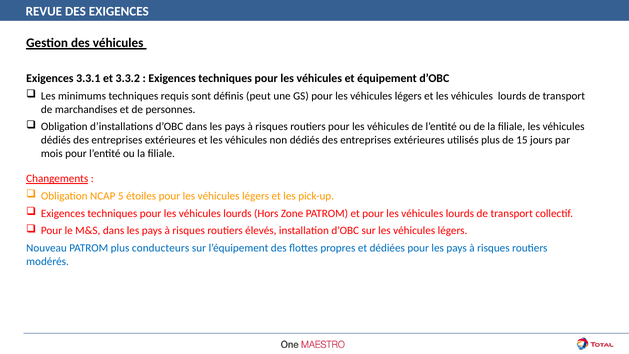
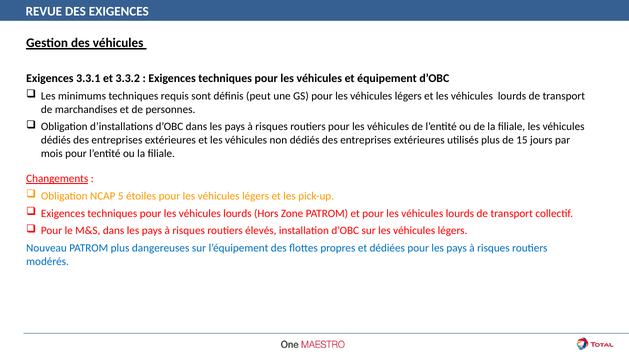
conducteurs: conducteurs -> dangereuses (161, 248)
